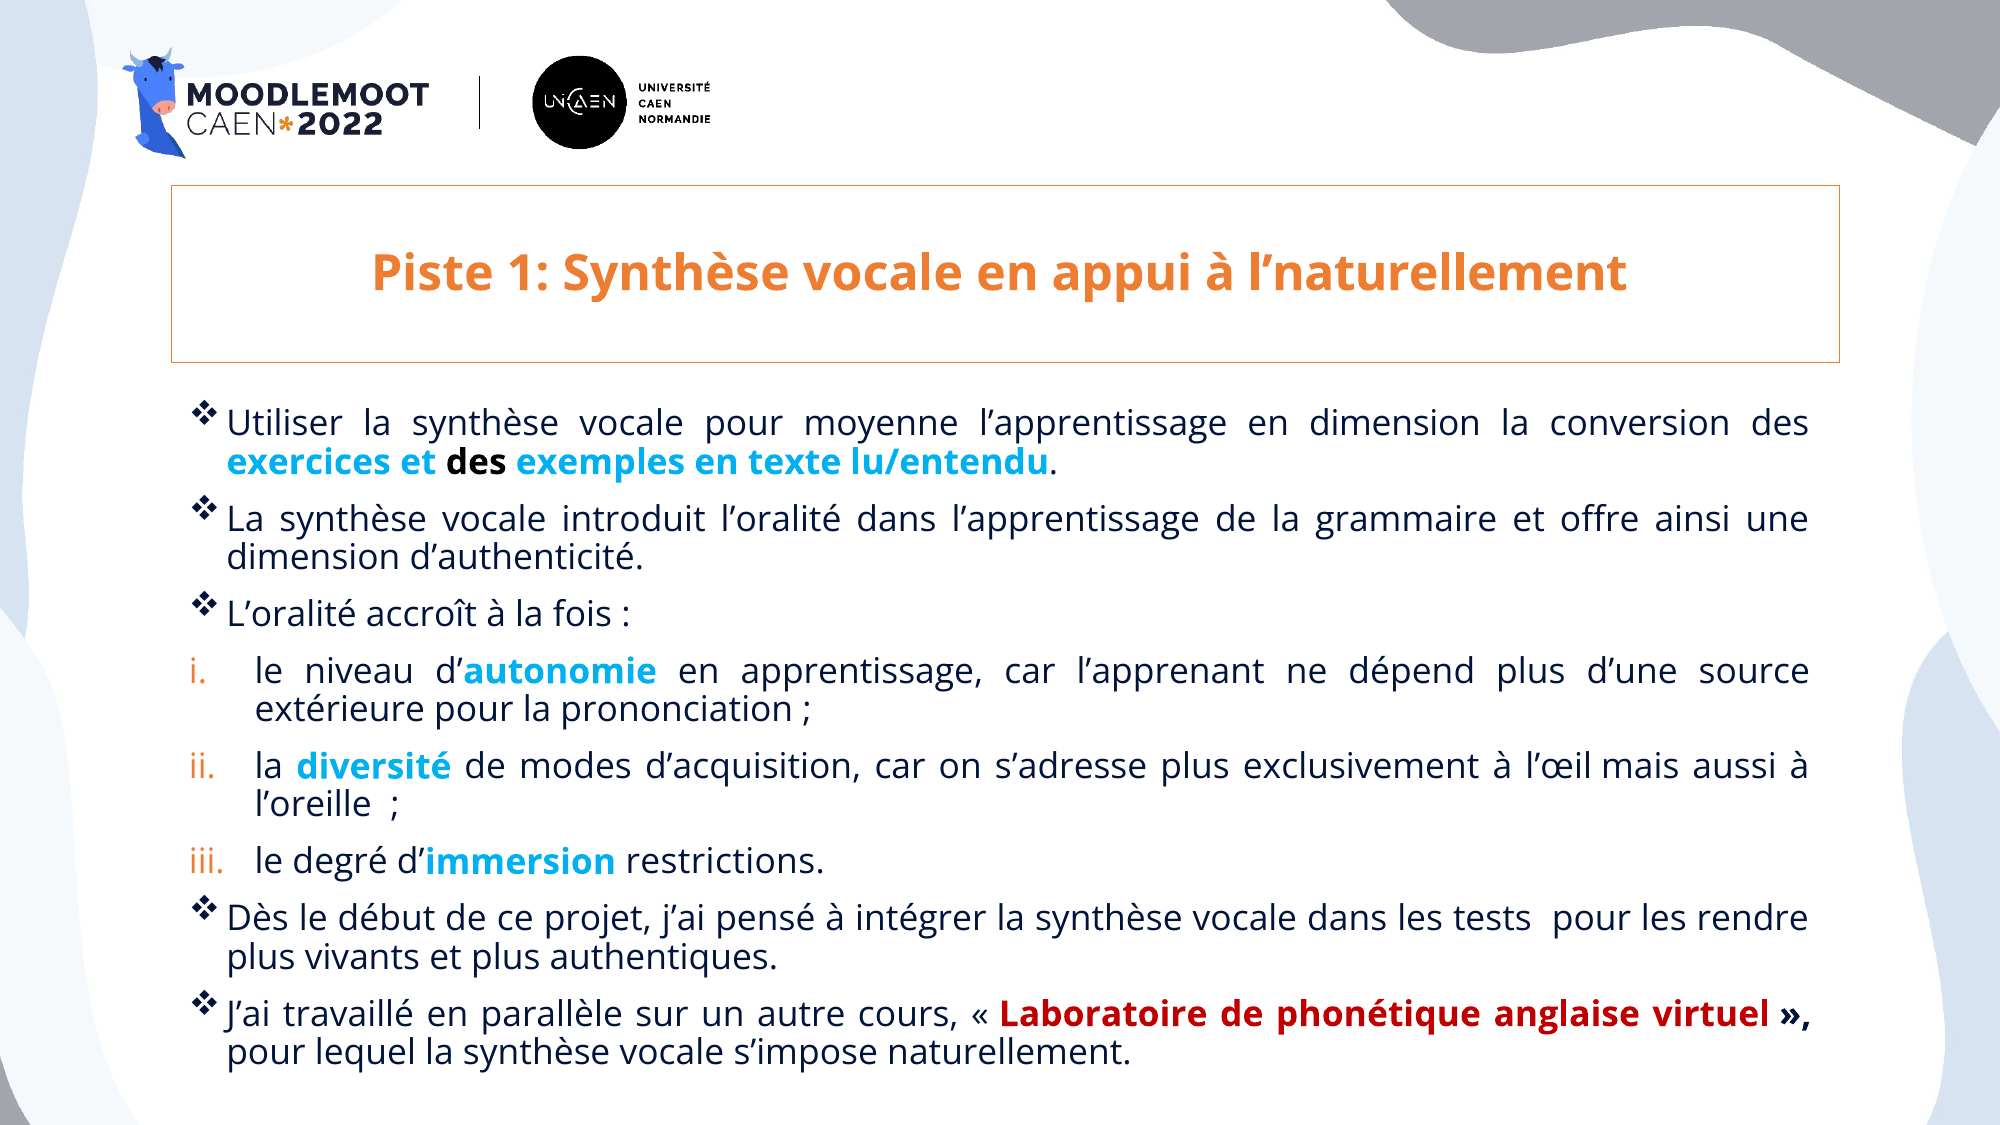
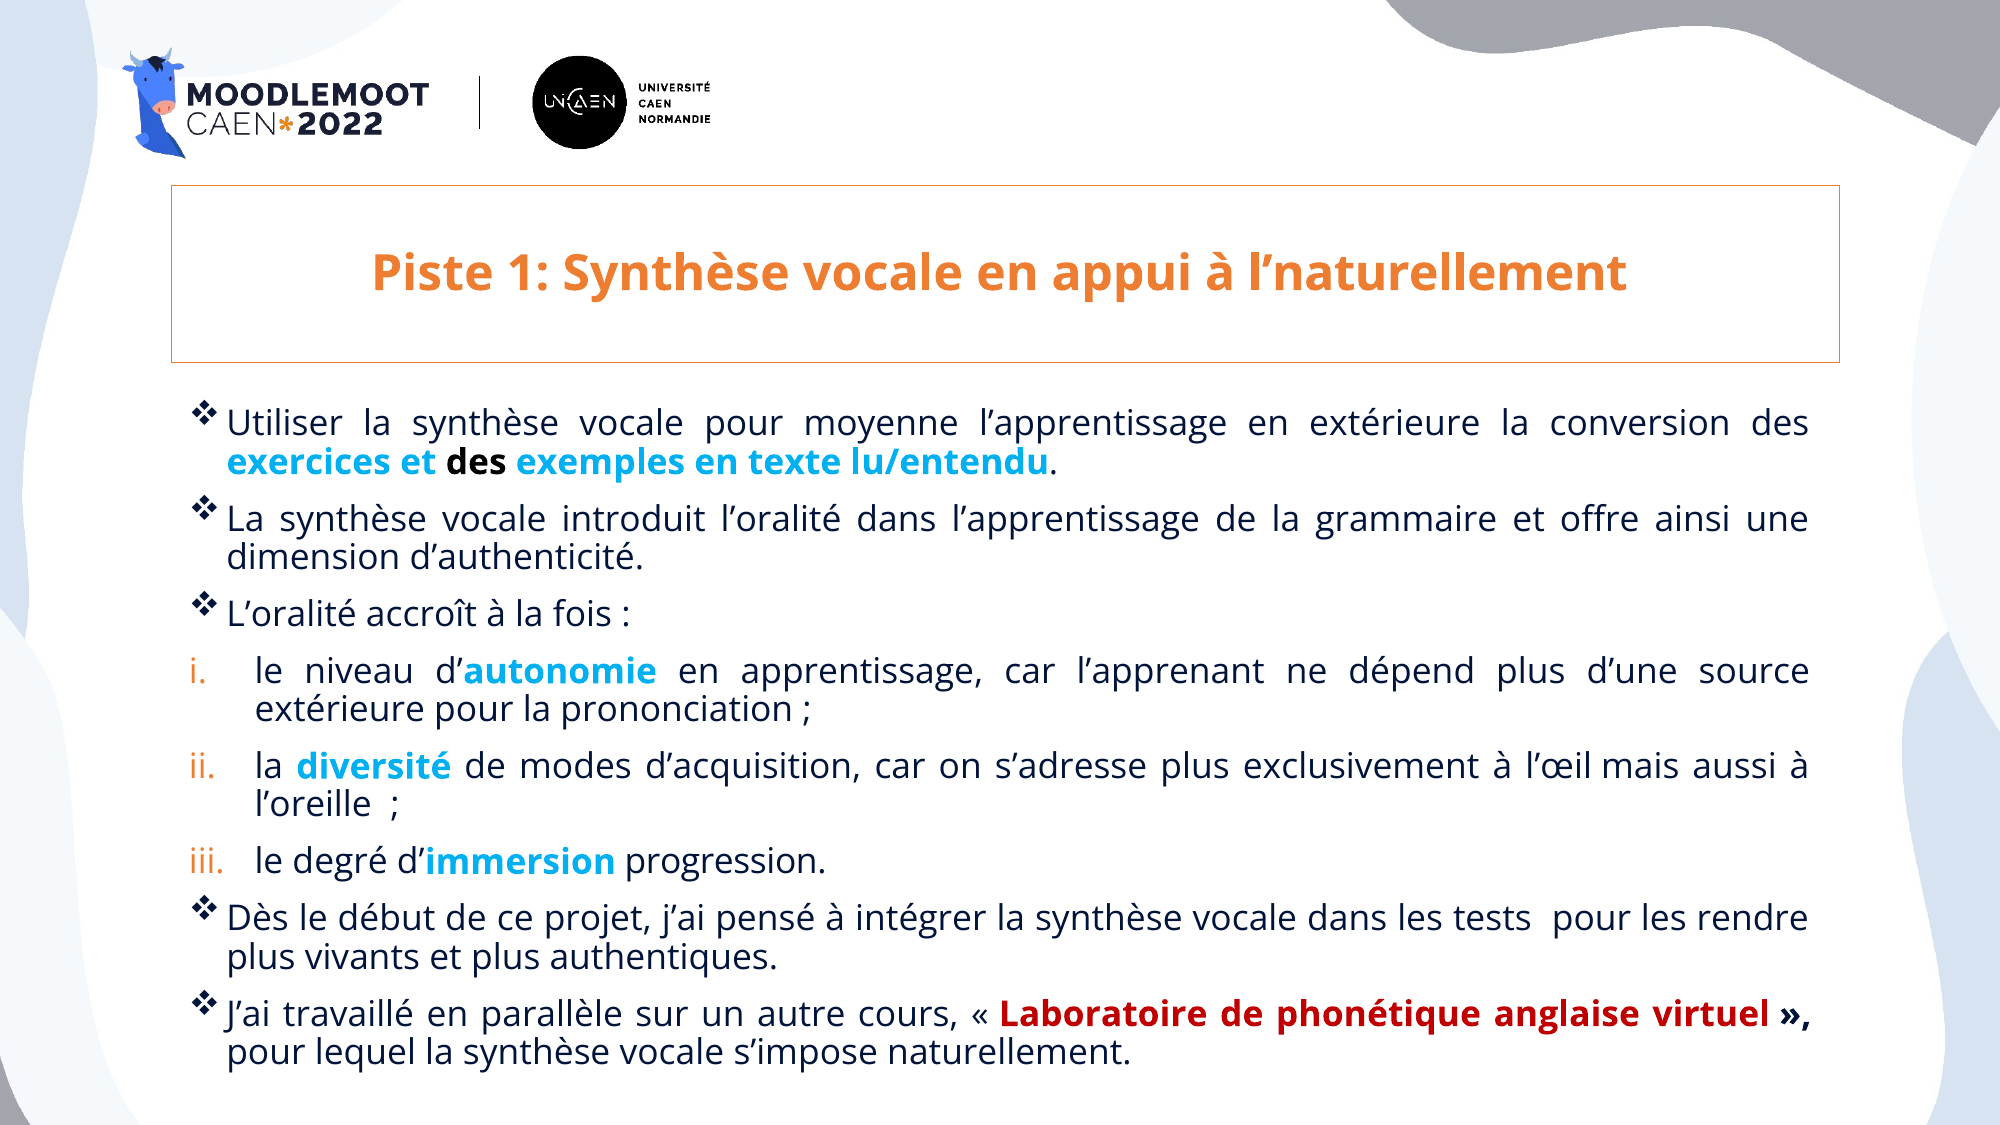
en dimension: dimension -> extérieure (1395, 424)
restrictions: restrictions -> progression (726, 862)
